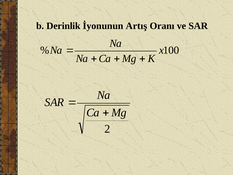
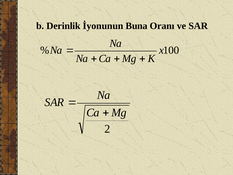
Artış: Artış -> Buna (137, 26)
